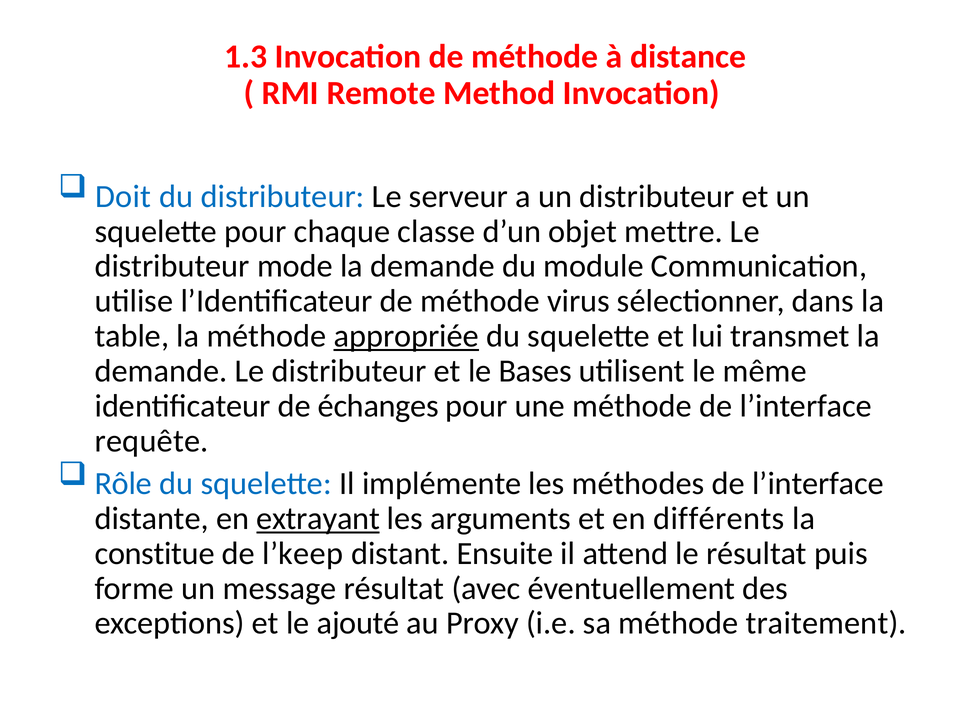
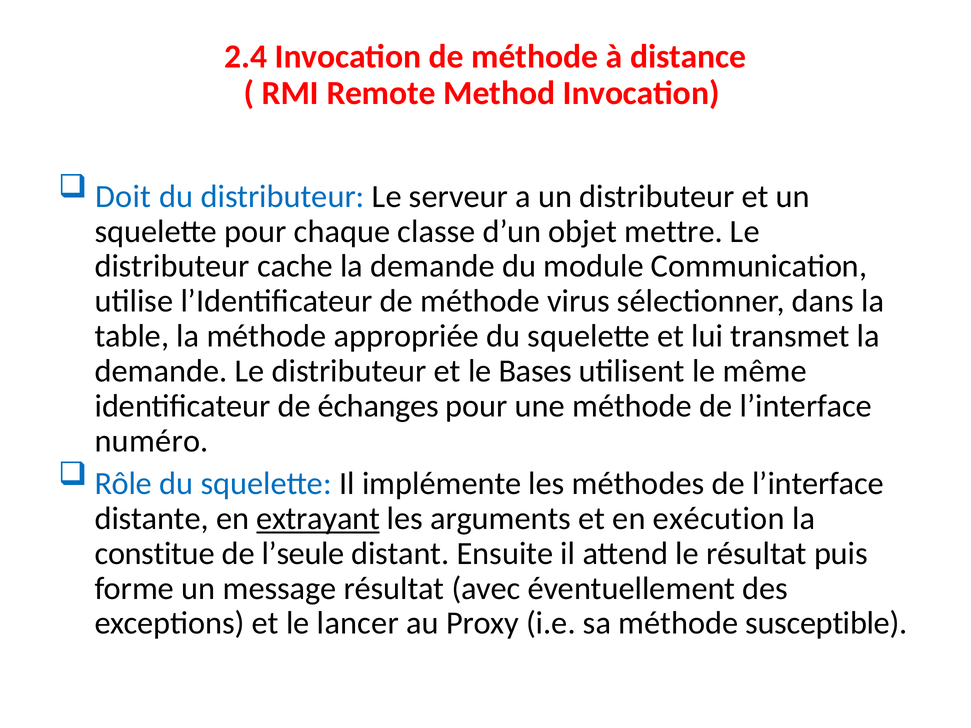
1.3: 1.3 -> 2.4 (246, 57)
mode: mode -> cache (295, 266)
appropriée underline: present -> none (406, 336)
requête: requête -> numéro (152, 441)
différents: différents -> exécution (719, 519)
l’keep: l’keep -> l’seule (303, 554)
ajouté: ajouté -> lancer (358, 624)
traitement: traitement -> susceptible (826, 624)
